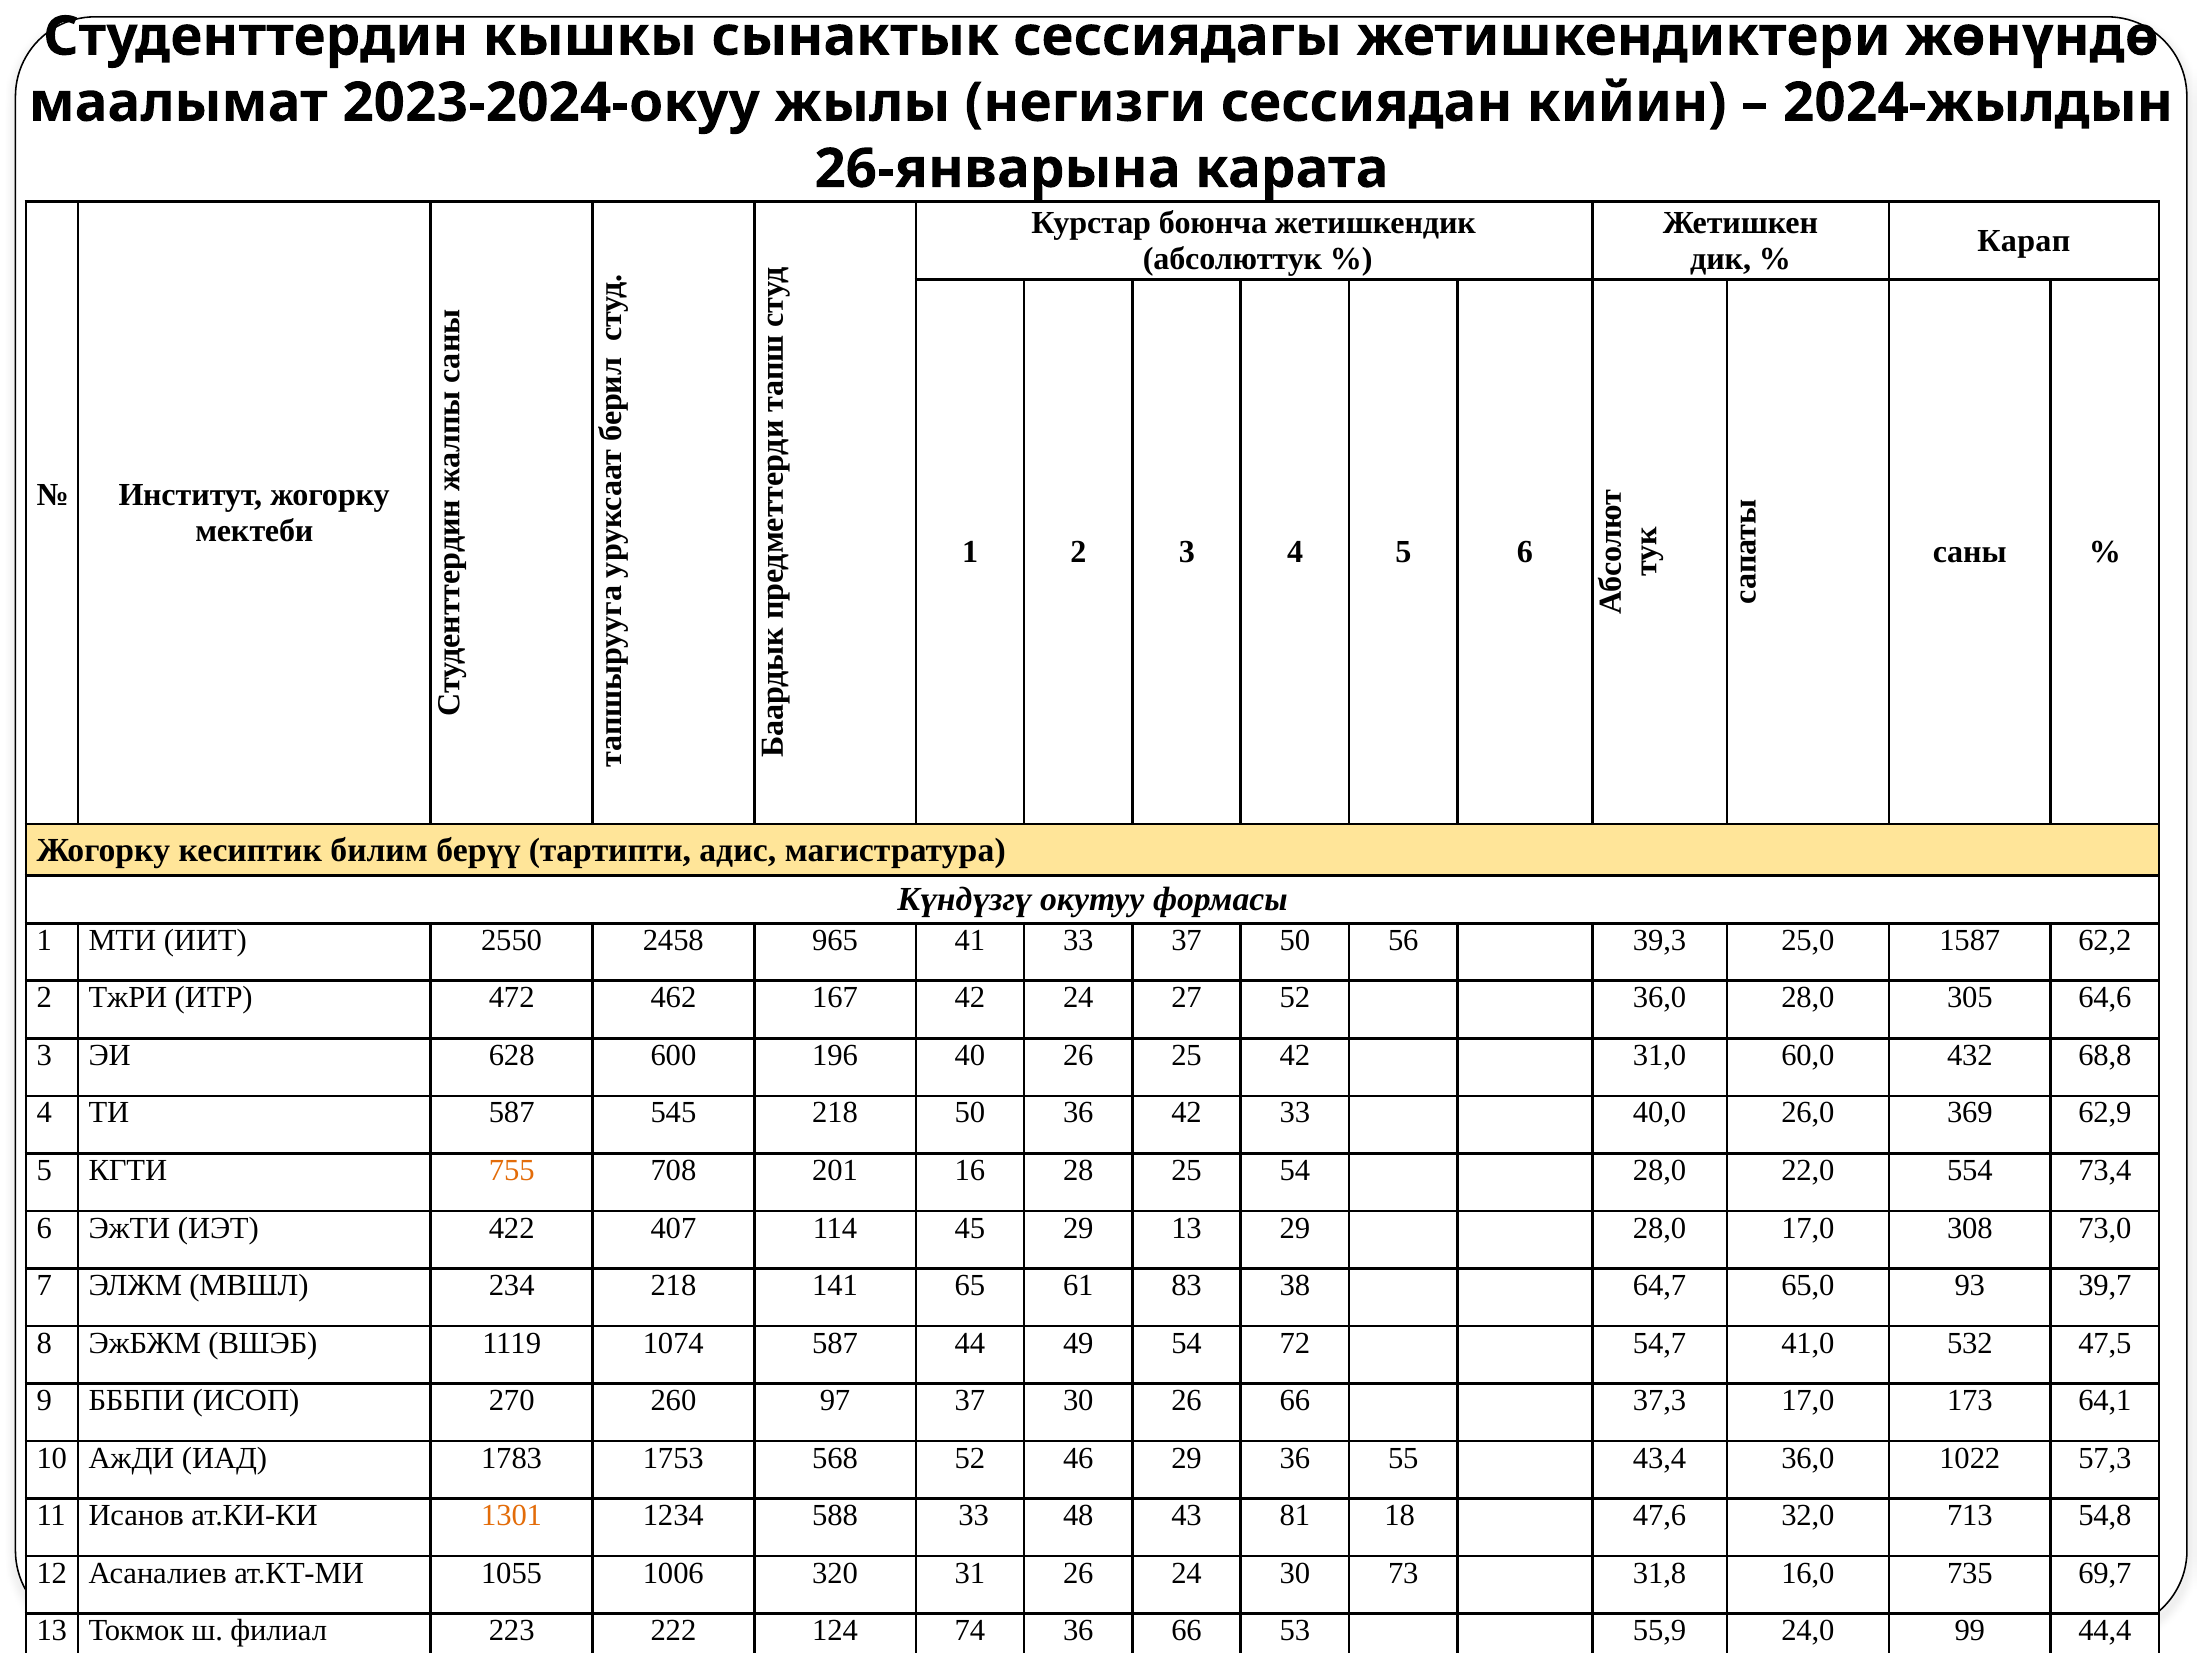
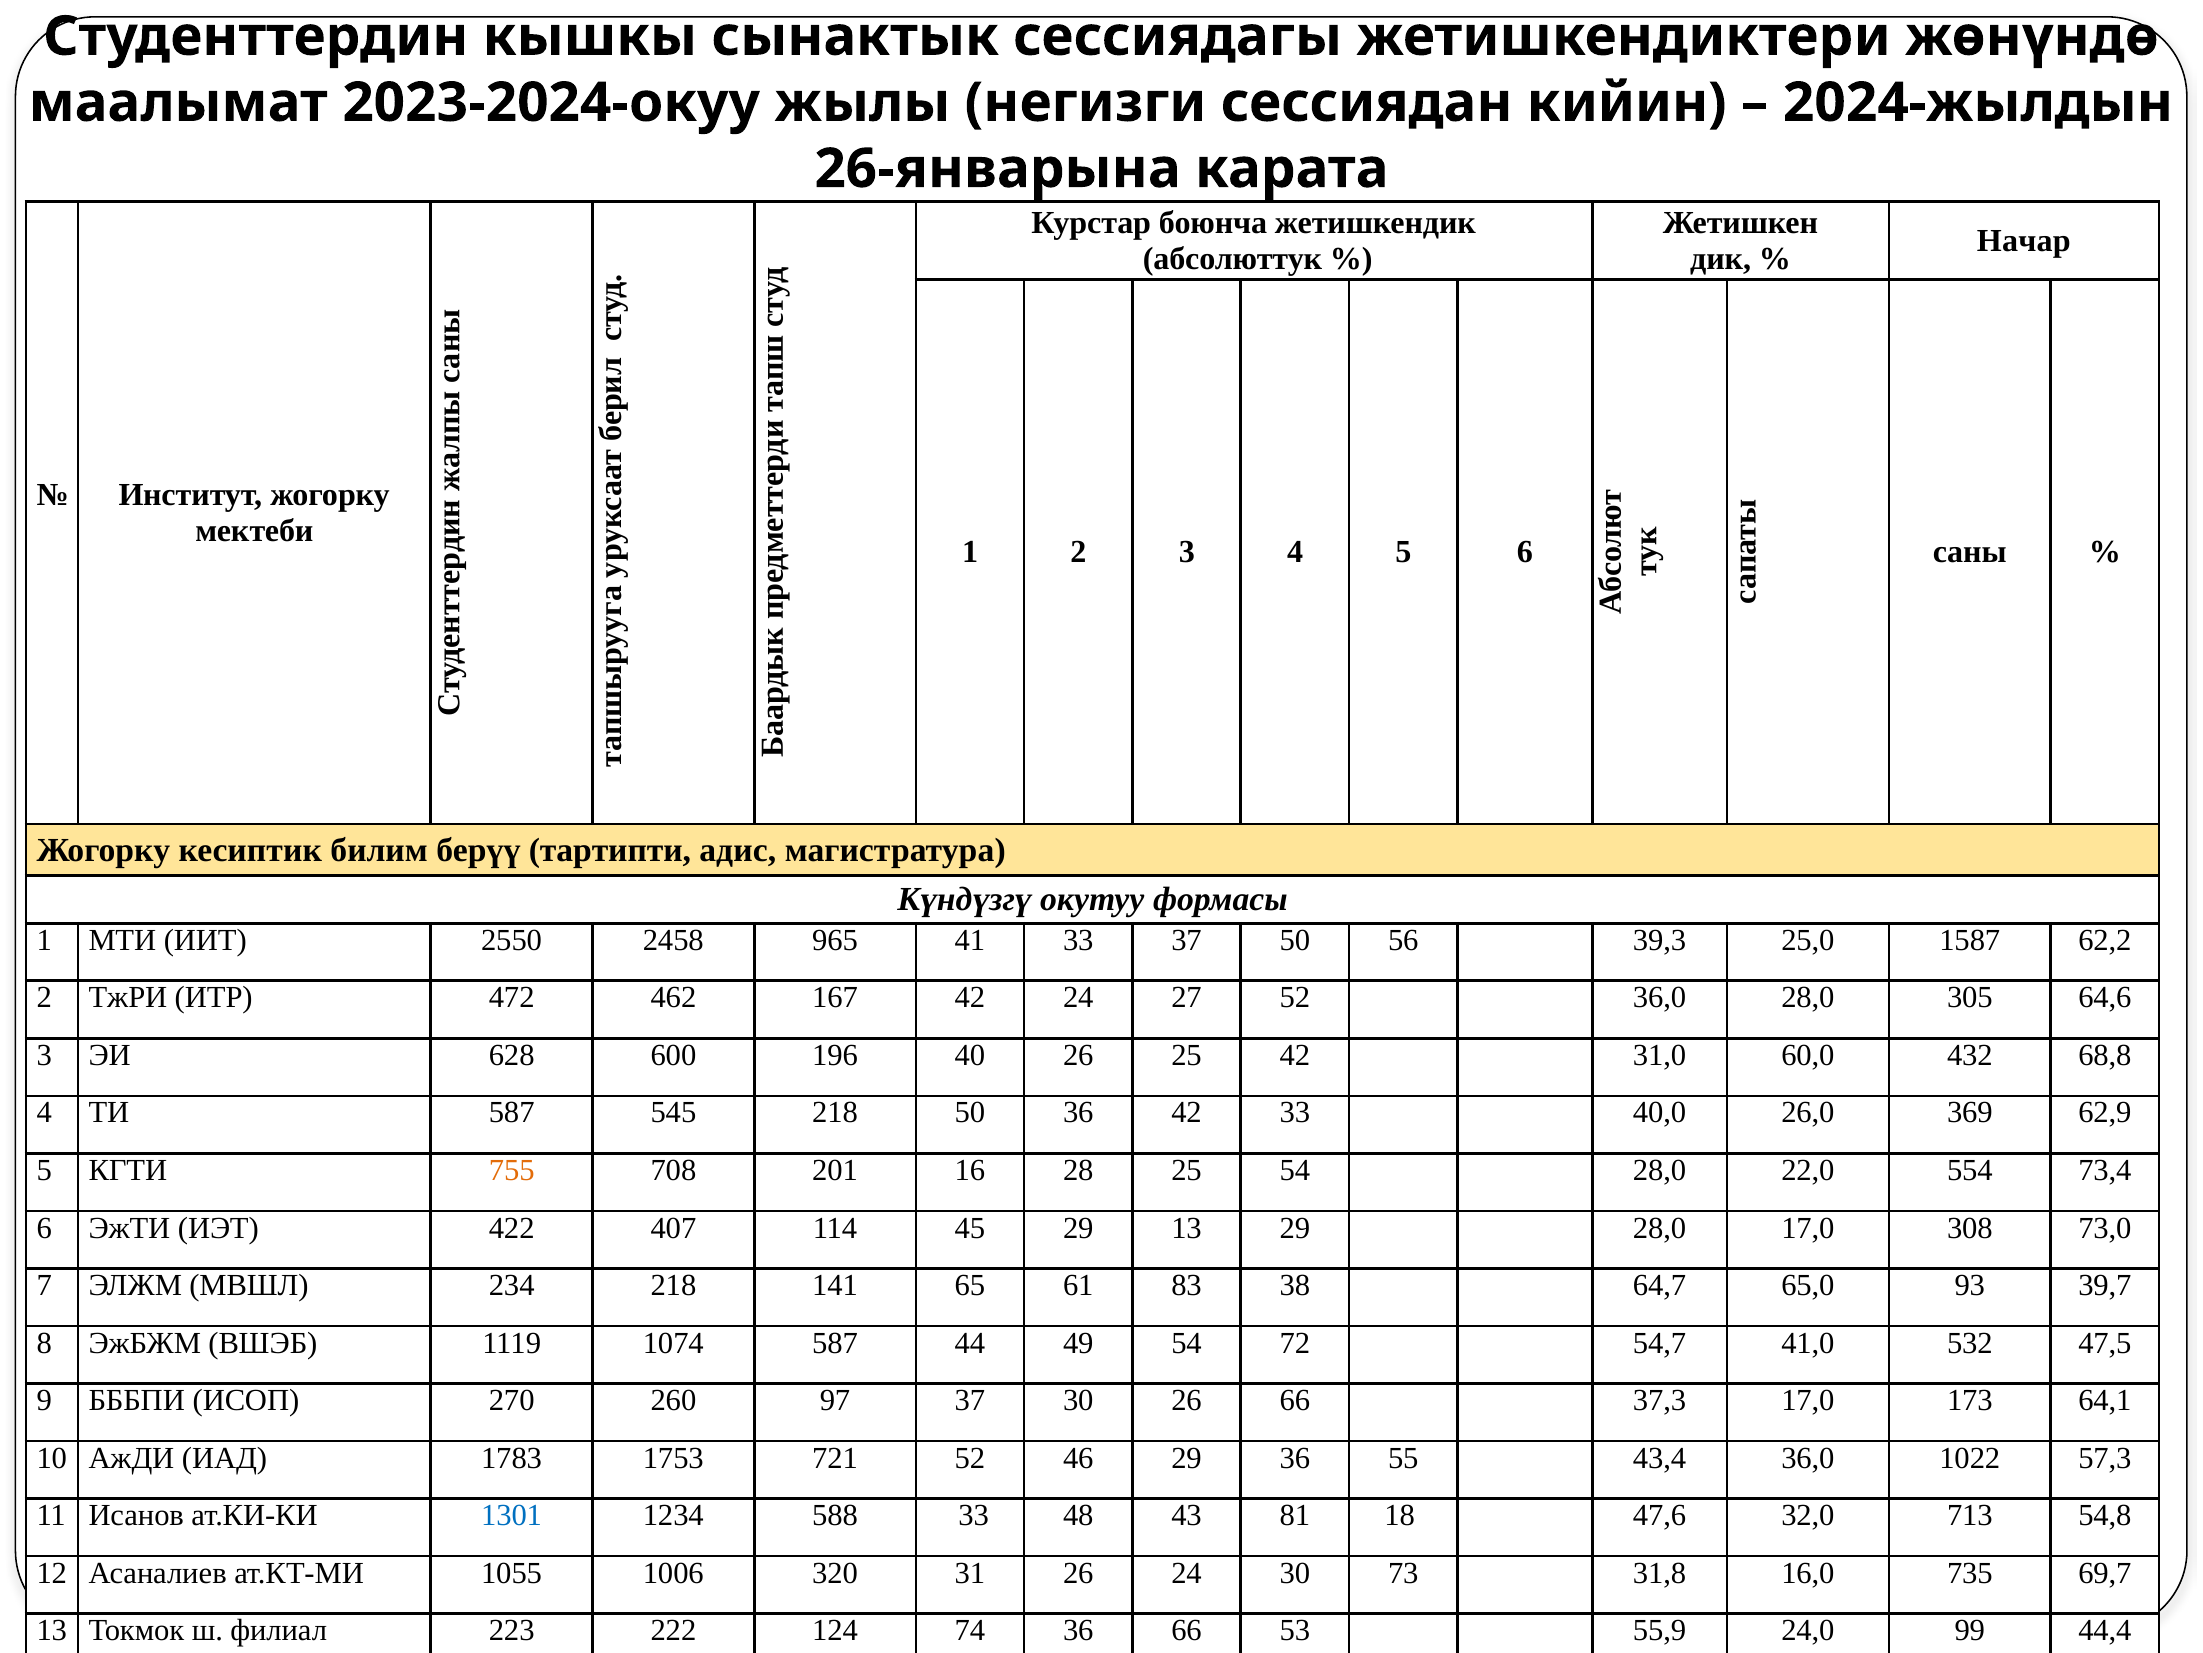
Карап: Карап -> Начар (2024, 241)
568: 568 -> 721 (835, 1457)
1301 colour: orange -> blue (512, 1515)
